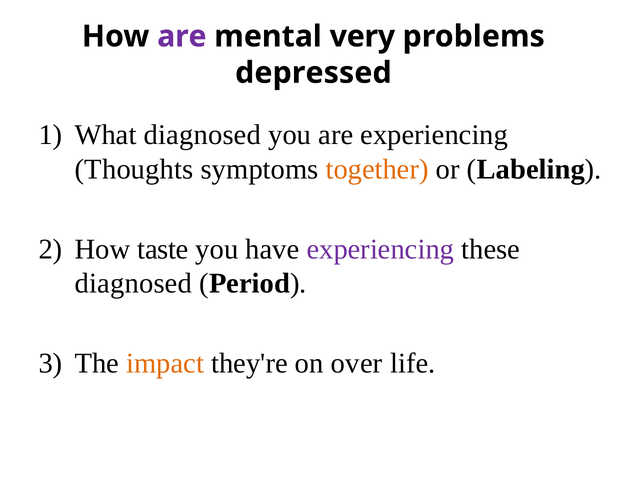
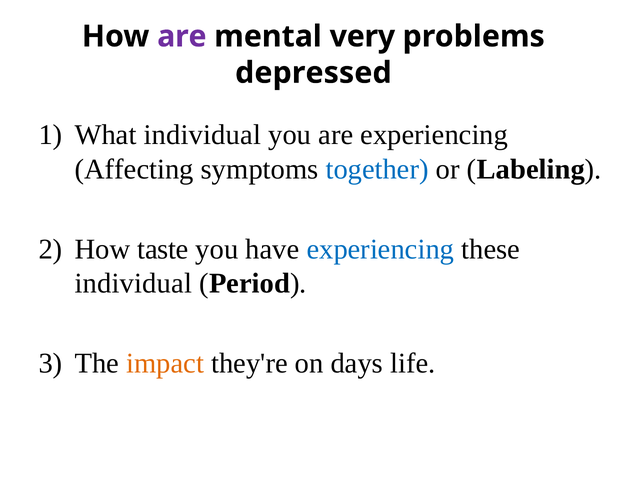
What diagnosed: diagnosed -> individual (202, 135)
Thoughts: Thoughts -> Affecting (134, 169)
together colour: orange -> blue (377, 169)
experiencing colour: purple -> blue (380, 249)
diagnosed: diagnosed -> individual (133, 284)
over: over -> days (357, 364)
